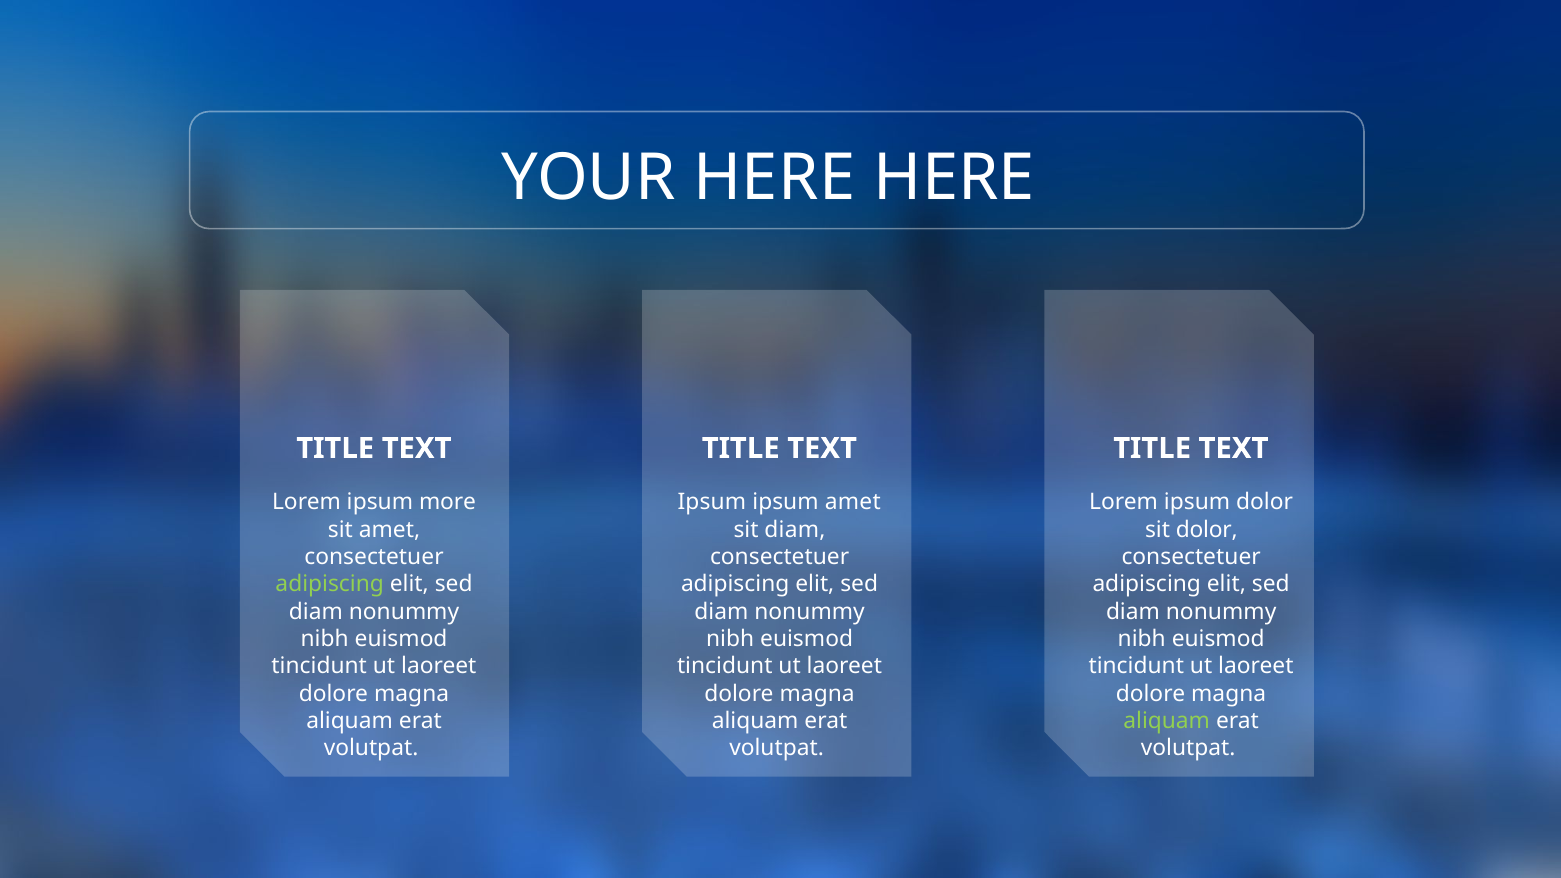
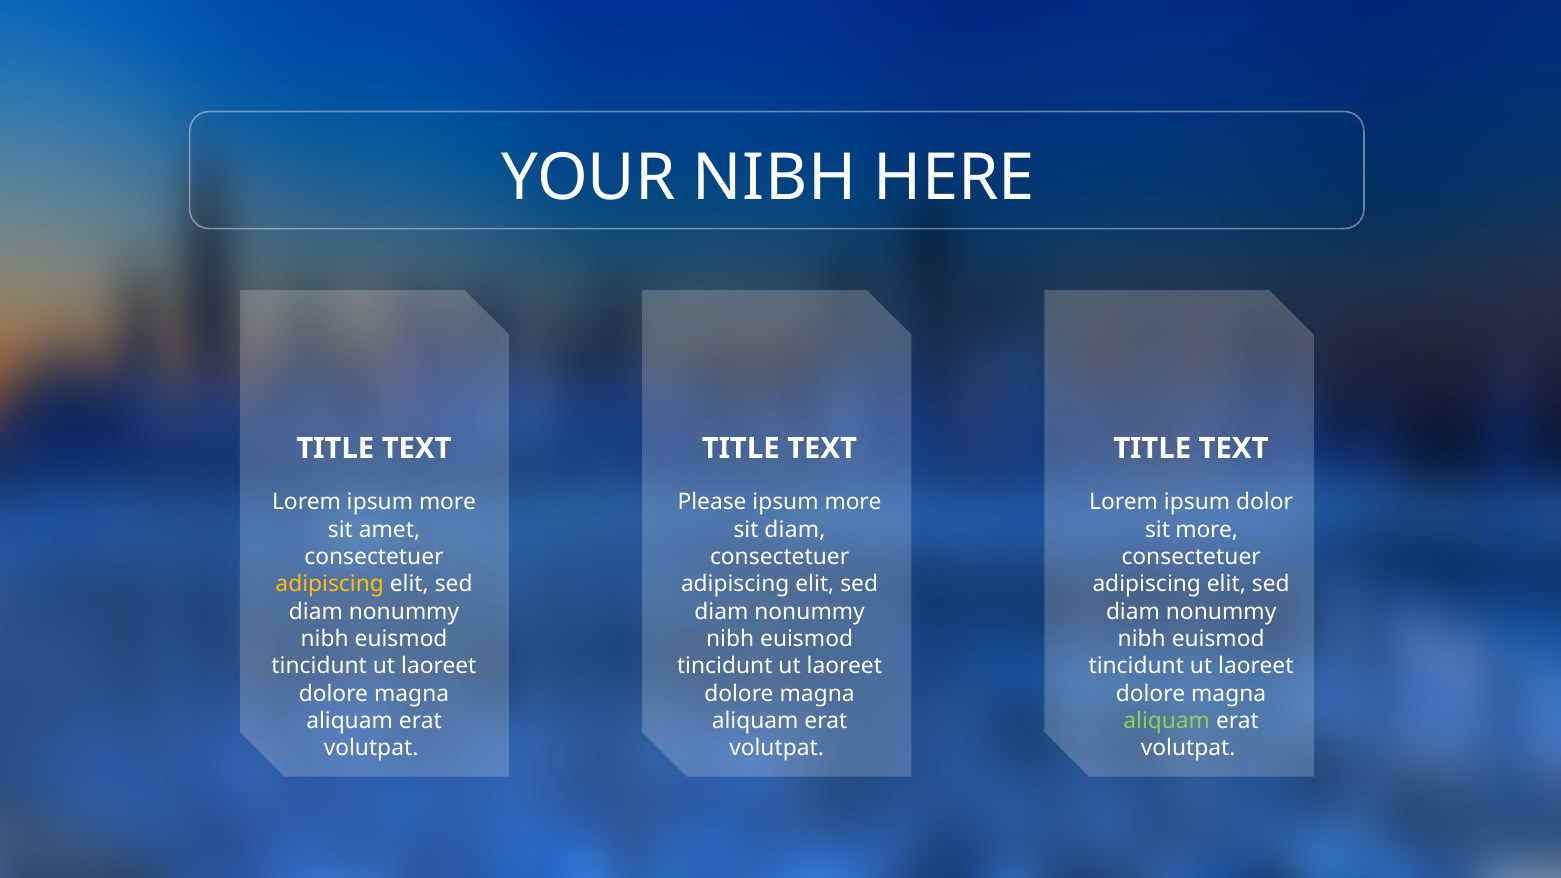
YOUR HERE: HERE -> NIBH (774, 178)
Ipsum: Ipsum -> Please (712, 502)
amet: amet -> more (853, 502)
sit dolor: dolor -> more (1207, 530)
adipiscing colour: light green -> yellow (330, 584)
